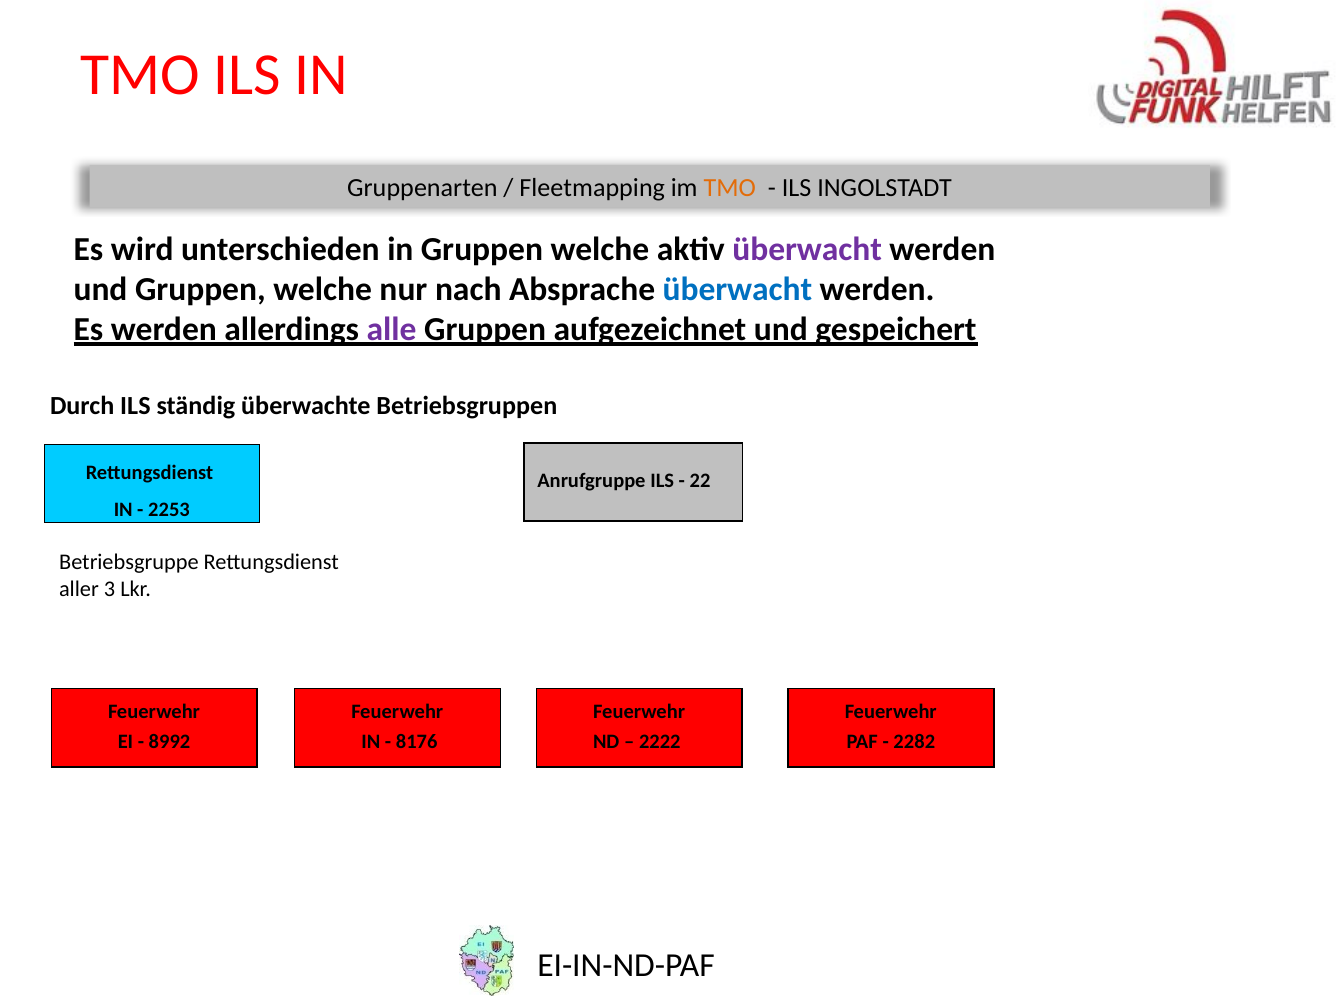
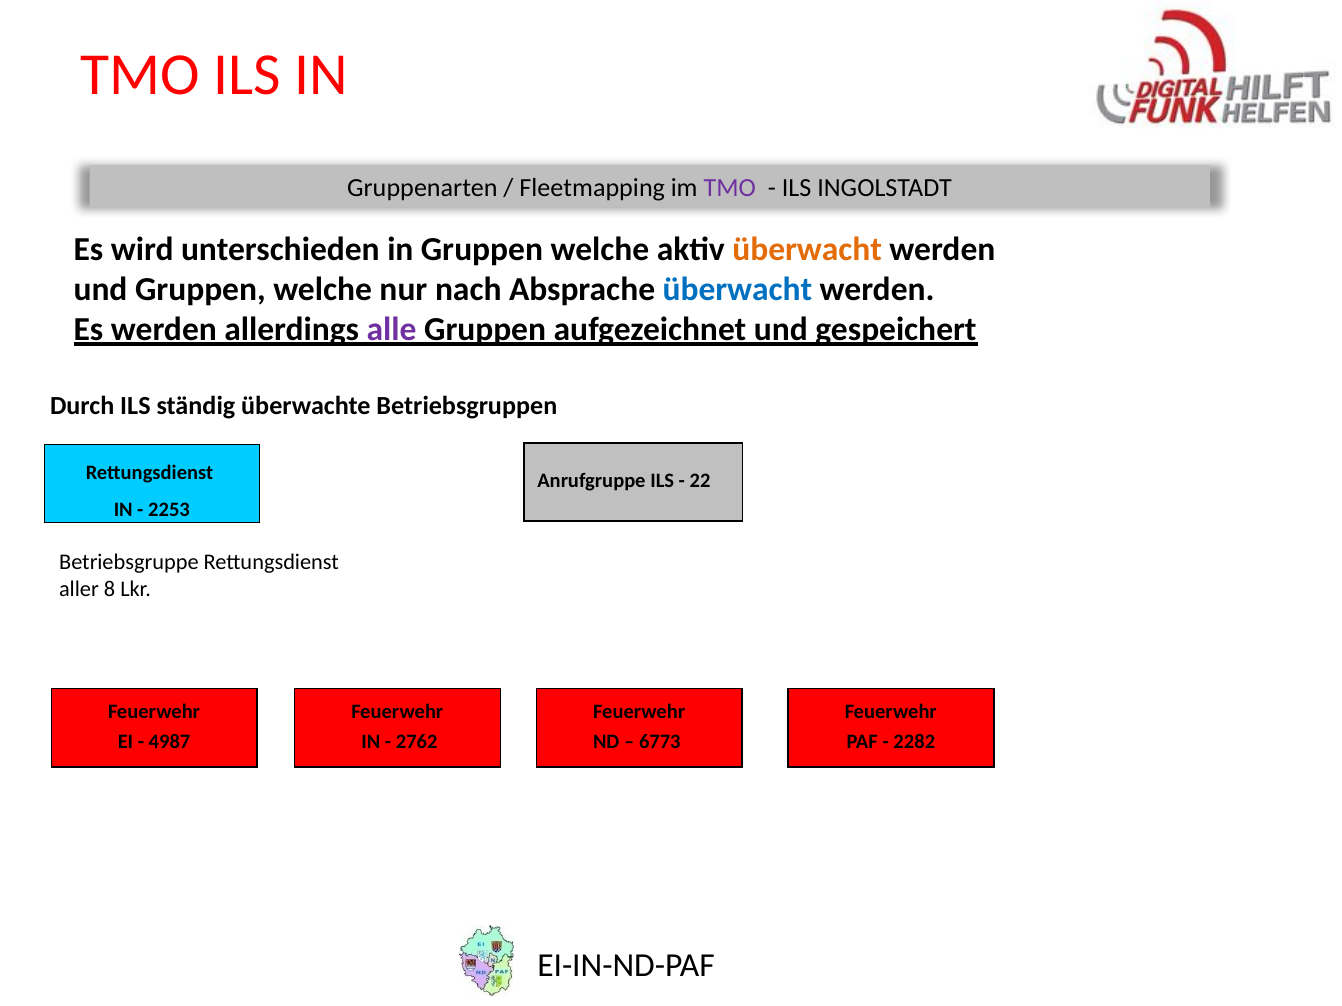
TMO colour: orange -> purple (730, 188)
überwacht colour: purple -> orange (807, 249)
3: 3 -> 8 (110, 589)
8992: 8992 -> 4987 (170, 742)
8176: 8176 -> 2762 (417, 742)
2222: 2222 -> 6773 (660, 742)
